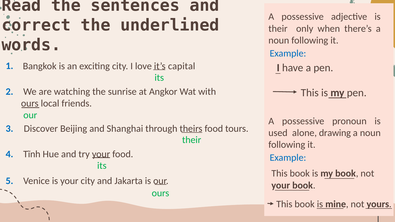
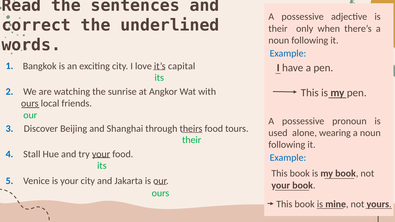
drawing: drawing -> wearing (335, 133)
Tĩnh: Tĩnh -> Stall (32, 154)
